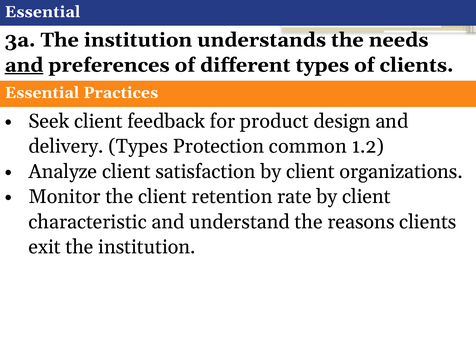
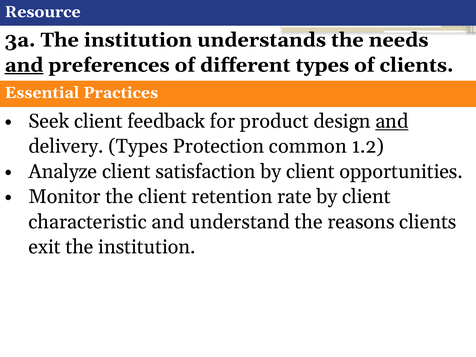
Essential: Essential -> Resource (43, 12)
and underline: none -> present (392, 121)
organizations: organizations -> opportunities (401, 172)
